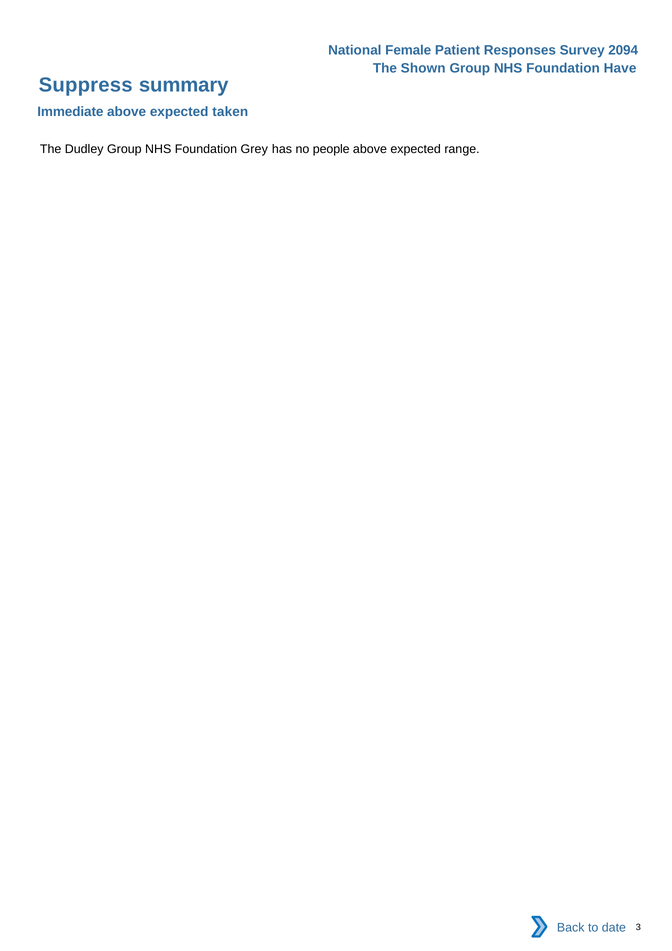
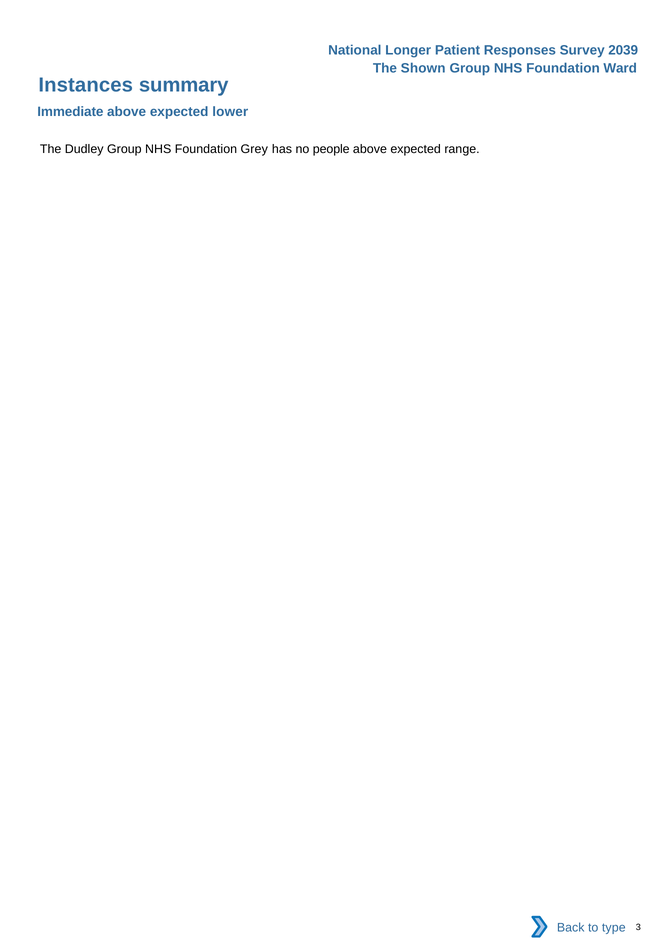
Female: Female -> Longer (408, 50)
2094: 2094 -> 2039 (623, 50)
Have: Have -> Ward (620, 68)
Suppress: Suppress -> Instances (86, 85)
taken: taken -> lower (230, 112)
date: date -> type (614, 927)
